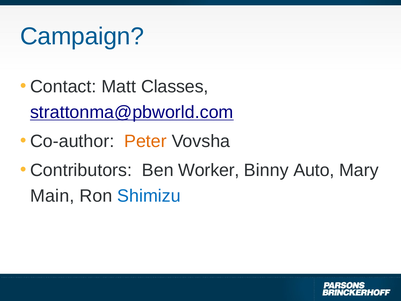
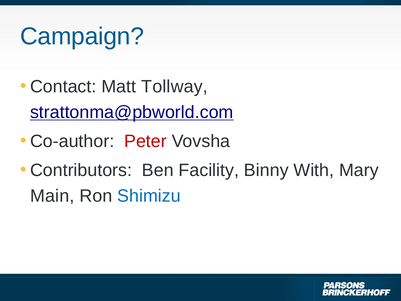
Classes: Classes -> Tollway (175, 86)
Peter colour: orange -> red (145, 141)
Worker: Worker -> Facility (209, 170)
Auto: Auto -> With (314, 170)
